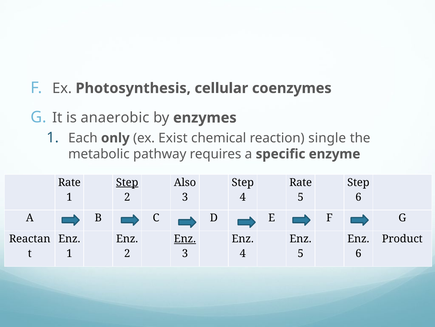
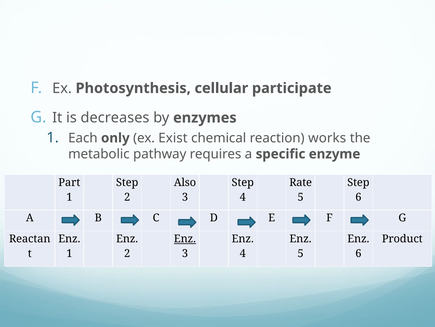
coenzymes: coenzymes -> participate (292, 88)
anaerobic: anaerobic -> decreases (115, 118)
single: single -> works (327, 138)
Rate: Rate -> Part (69, 182)
Step underline: present -> none (127, 182)
